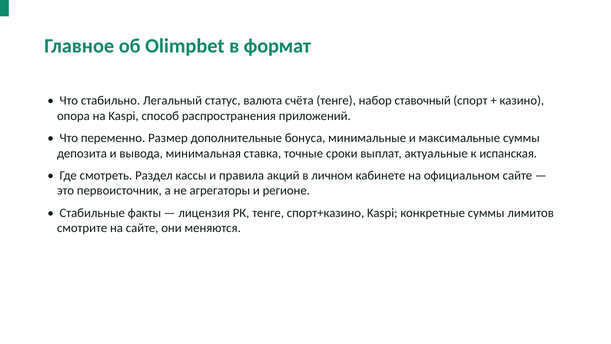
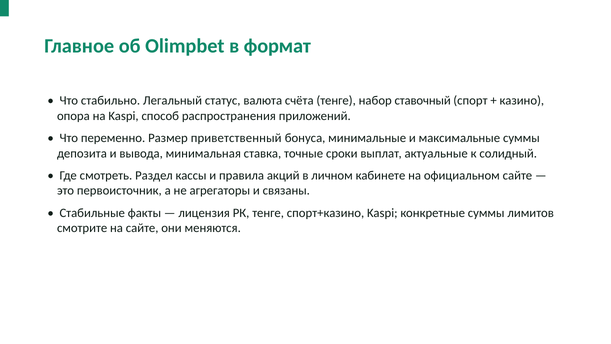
дополнительные: дополнительные -> приветственный (236, 138)
испанская: испанская -> солидный (508, 153)
регионе: регионе -> связаны (286, 191)
